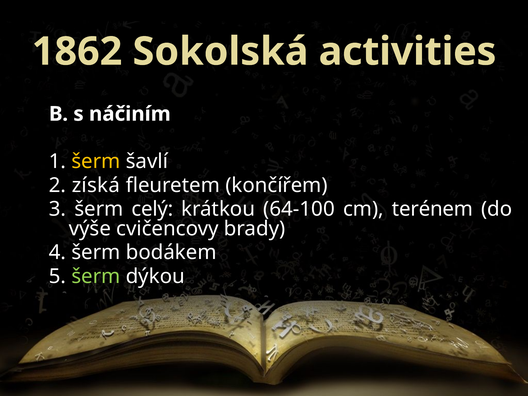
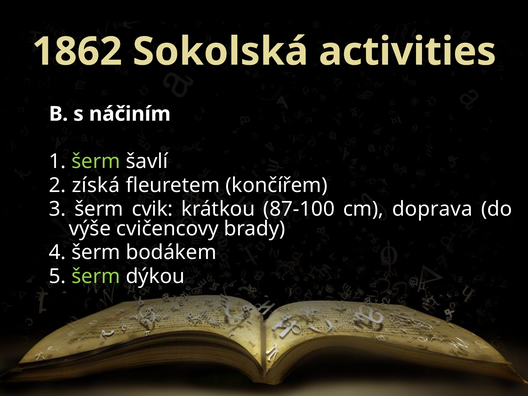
šerm colour: yellow -> light green (96, 162)
celý: celý -> cvik (152, 209)
64-100: 64-100 -> 87-100 (299, 209)
terénem: terénem -> doprava (432, 209)
